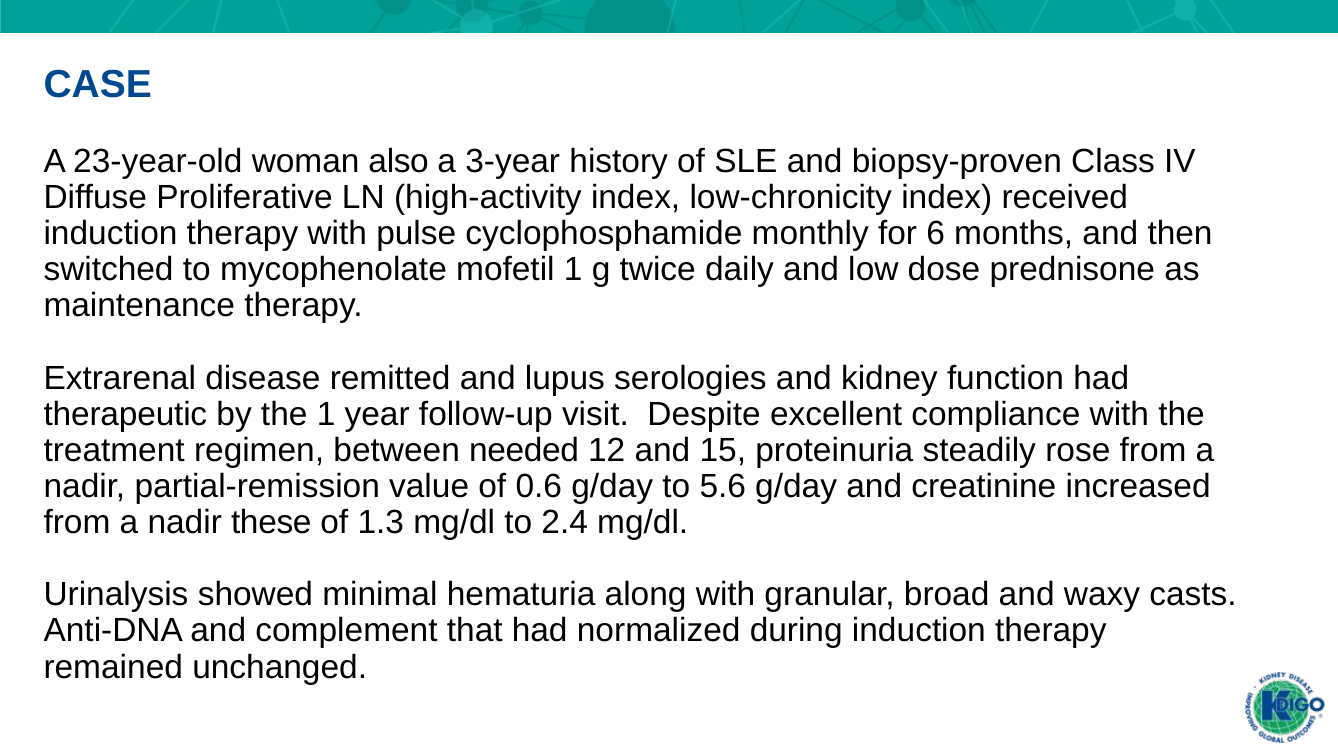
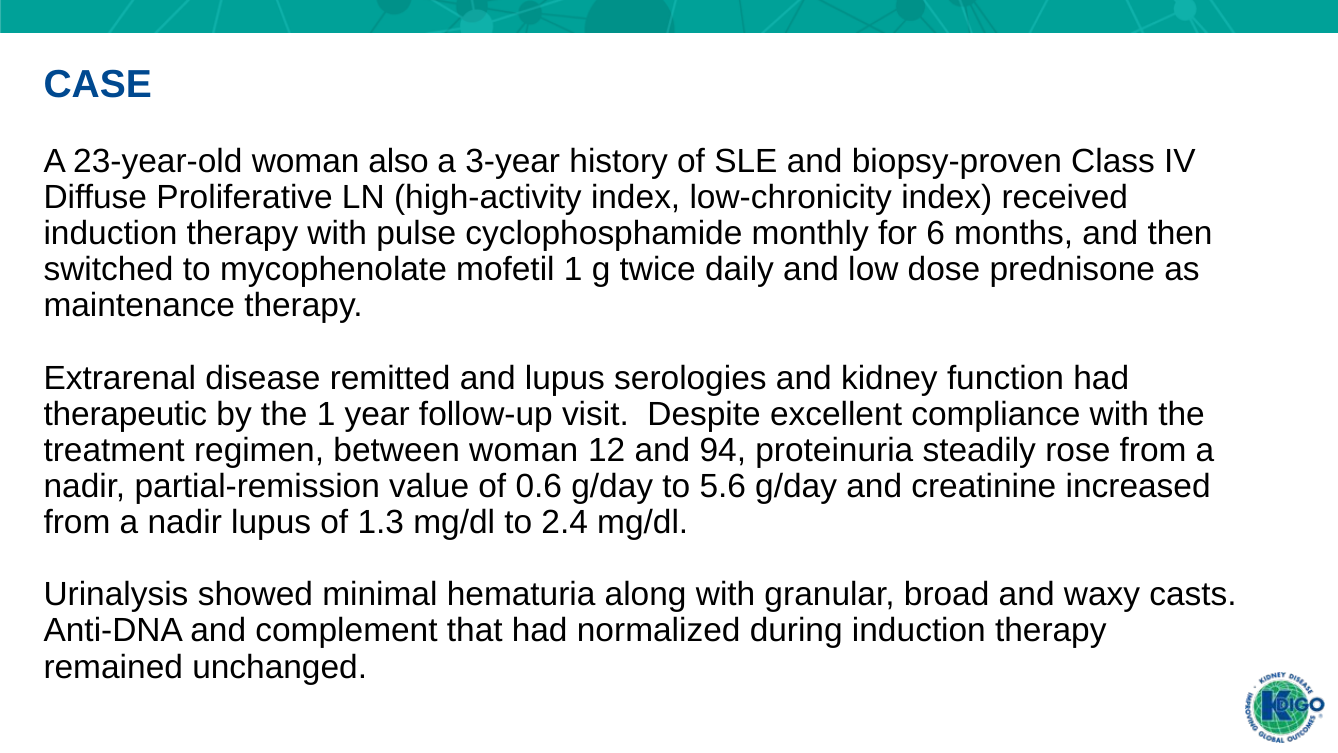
between needed: needed -> woman (524, 450)
15: 15 -> 94 (723, 450)
nadir these: these -> lupus (271, 522)
